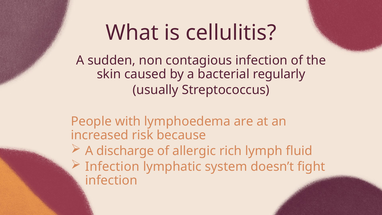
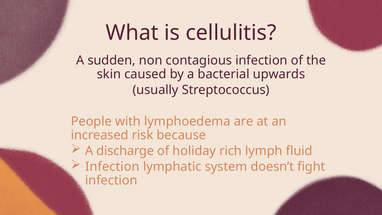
regularly: regularly -> upwards (279, 74)
allergic: allergic -> holiday (194, 151)
